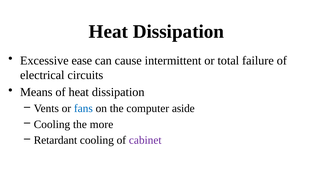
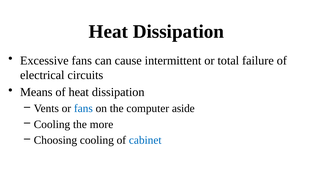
Excessive ease: ease -> fans (82, 61)
Retardant: Retardant -> Choosing (55, 140)
cabinet colour: purple -> blue (145, 140)
